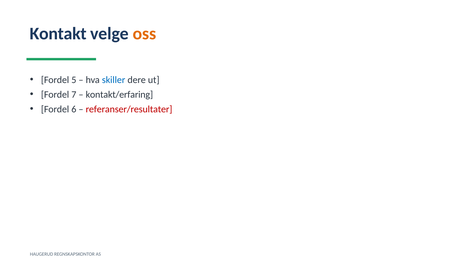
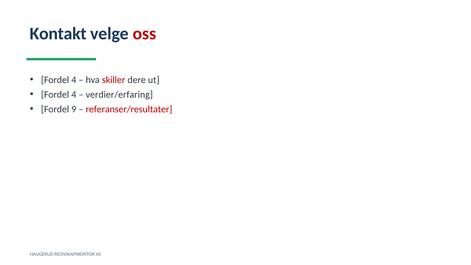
oss colour: orange -> red (144, 34)
5: 5 -> 4 (74, 80)
skiller colour: blue -> red (114, 80)
7: 7 -> 4 (74, 95)
kontakt/erfaring: kontakt/erfaring -> verdier/erfaring (119, 95)
6: 6 -> 9 (74, 109)
